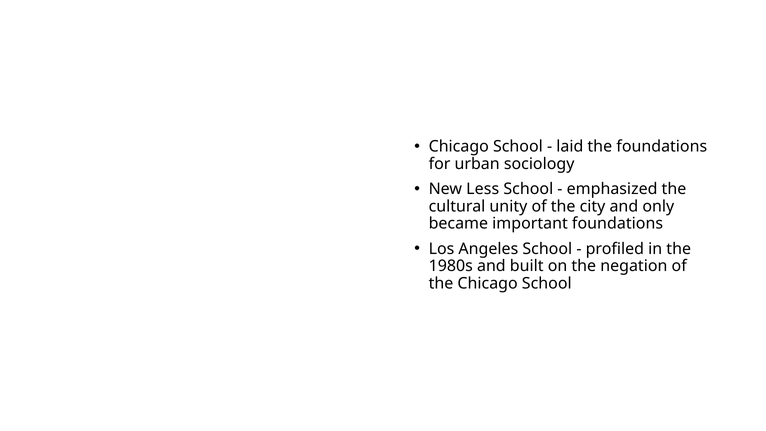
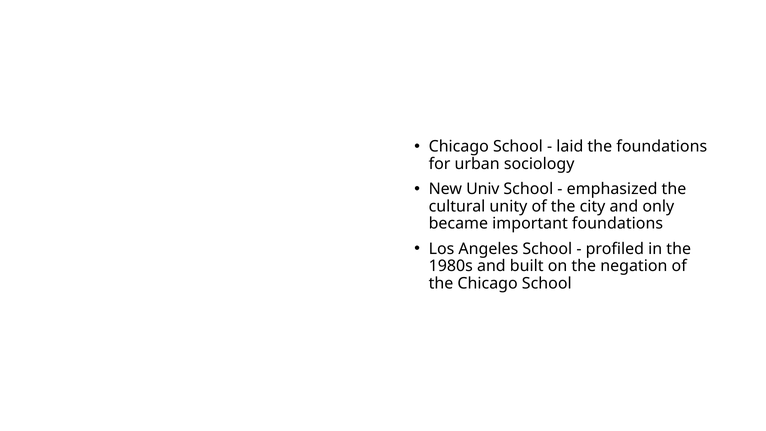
Less: Less -> Univ (483, 189)
